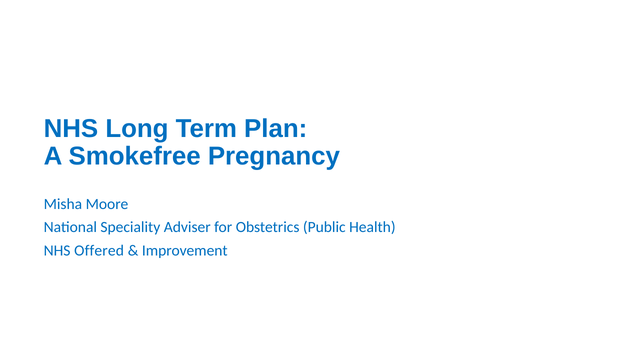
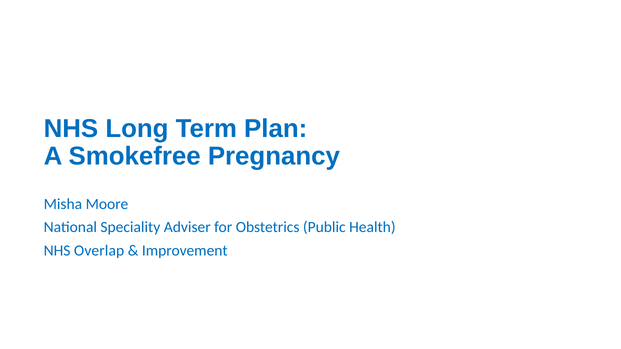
Offered: Offered -> Overlap (99, 251)
